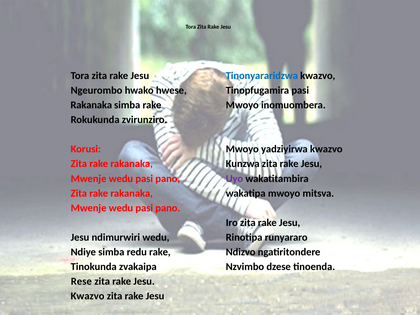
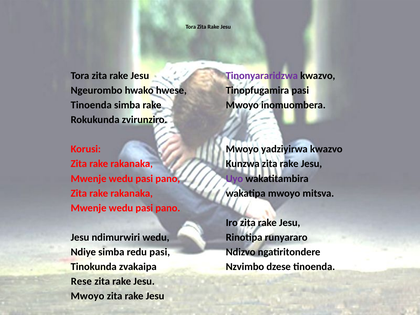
Tinonyararidzwa colour: blue -> purple (262, 76)
Rakanaka: Rakanaka -> Tinoenda (91, 105)
redu rake: rake -> pasi (160, 252)
Kwazvo: Kwazvo -> Mwoyo (88, 296)
